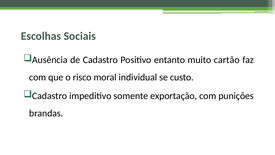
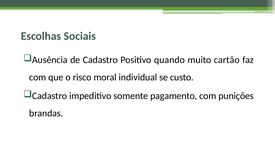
entanto: entanto -> quando (169, 60)
exportação: exportação -> pagamento (174, 96)
